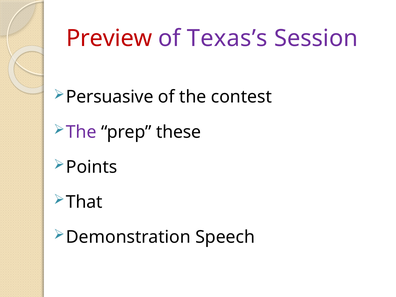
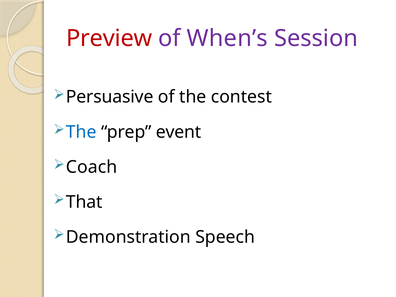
Texas’s: Texas’s -> When’s (227, 38)
The colour: purple -> blue (81, 132)
these: these -> event (179, 132)
Points: Points -> Coach (92, 167)
